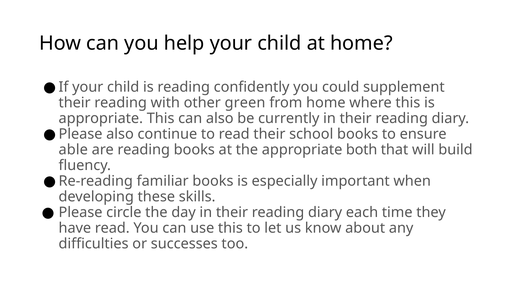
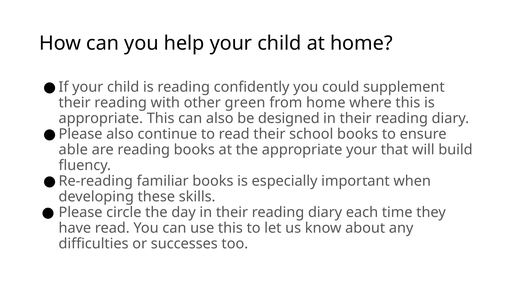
currently: currently -> designed (289, 118)
appropriate both: both -> your (362, 149)
